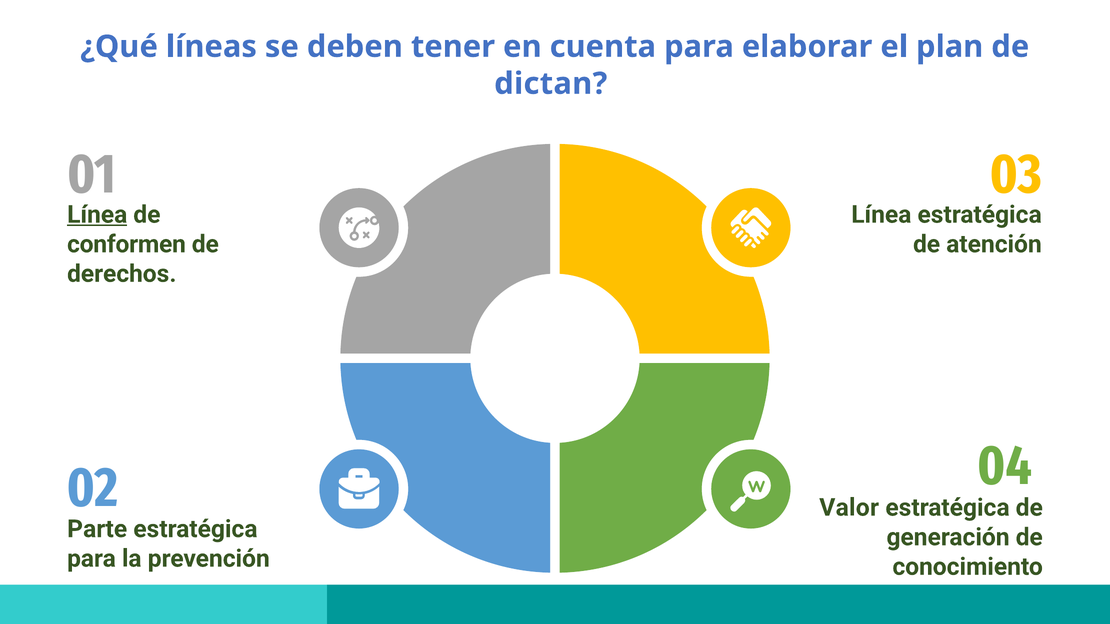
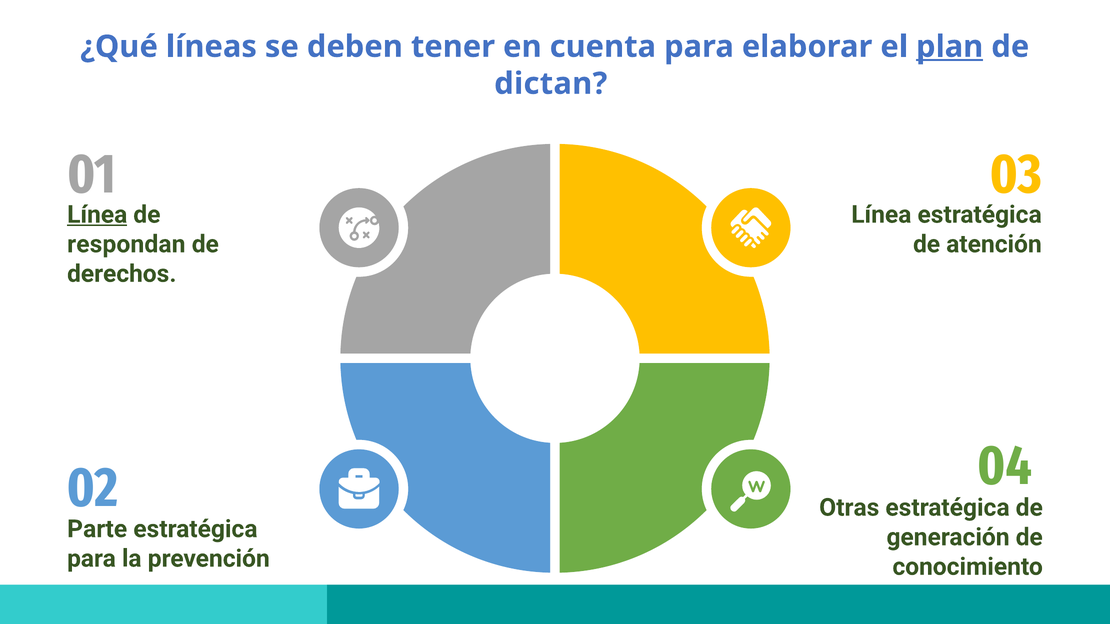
plan underline: none -> present (950, 47)
conformen: conformen -> respondan (126, 244)
Valor: Valor -> Otras (849, 508)
